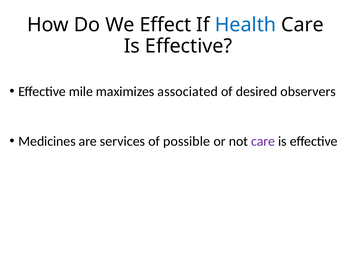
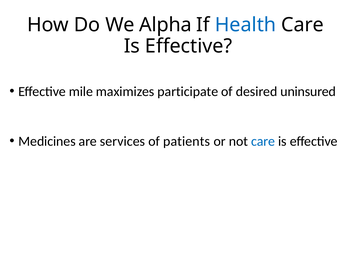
Effect: Effect -> Alpha (165, 25)
associated: associated -> participate (188, 92)
observers: observers -> uninsured (308, 92)
possible: possible -> patients (187, 141)
care colour: purple -> blue (263, 141)
